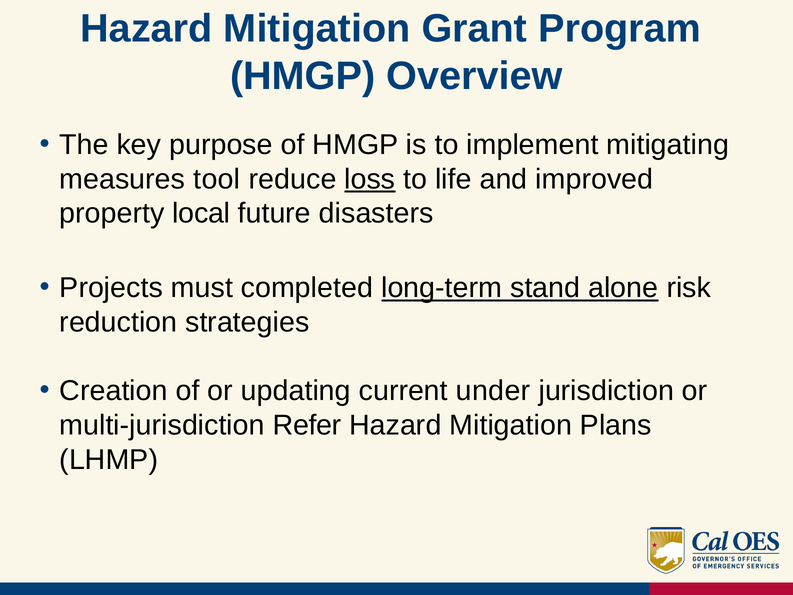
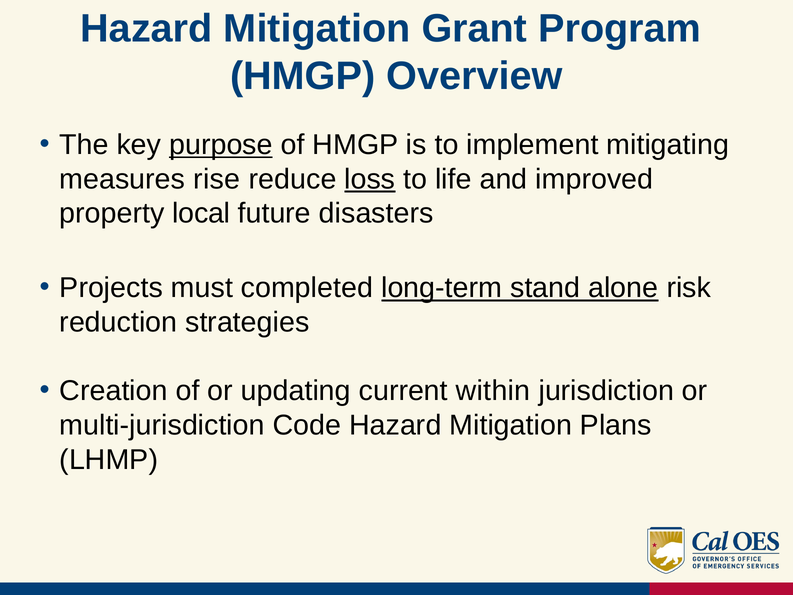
purpose underline: none -> present (221, 145)
tool: tool -> rise (217, 179)
under: under -> within (493, 391)
Refer: Refer -> Code (307, 425)
